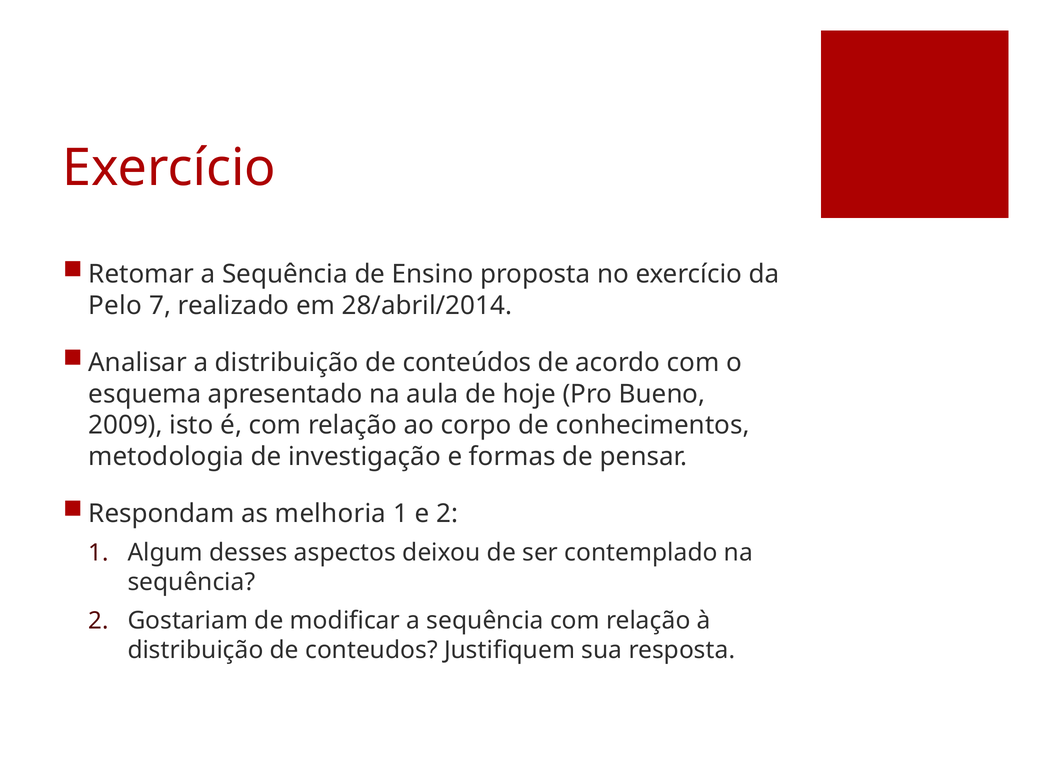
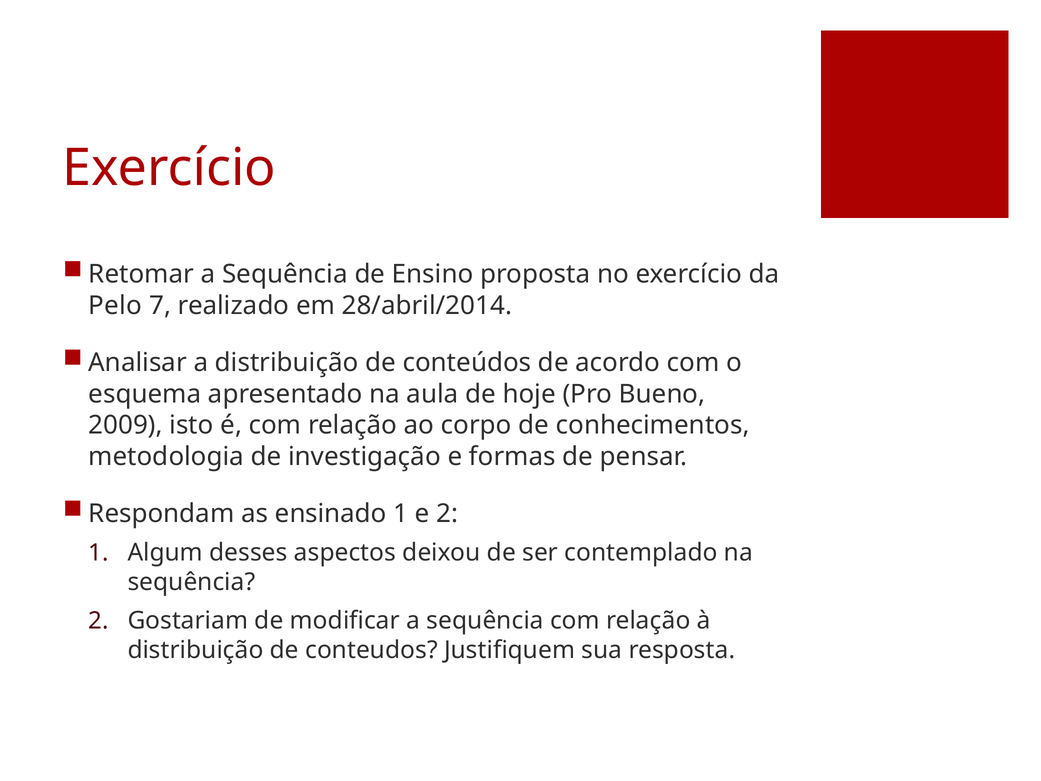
melhoria: melhoria -> ensinado (331, 514)
